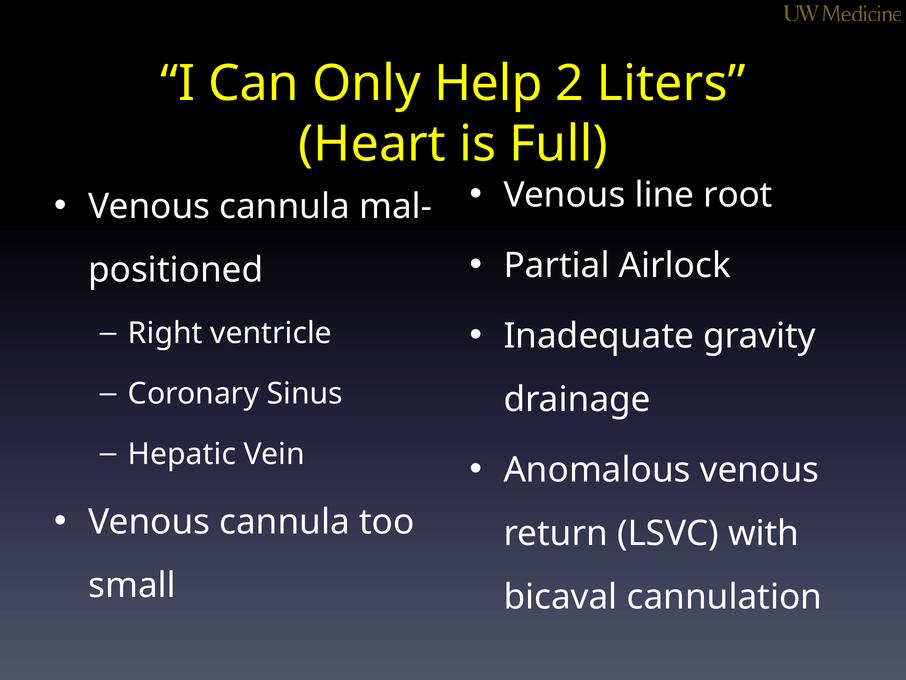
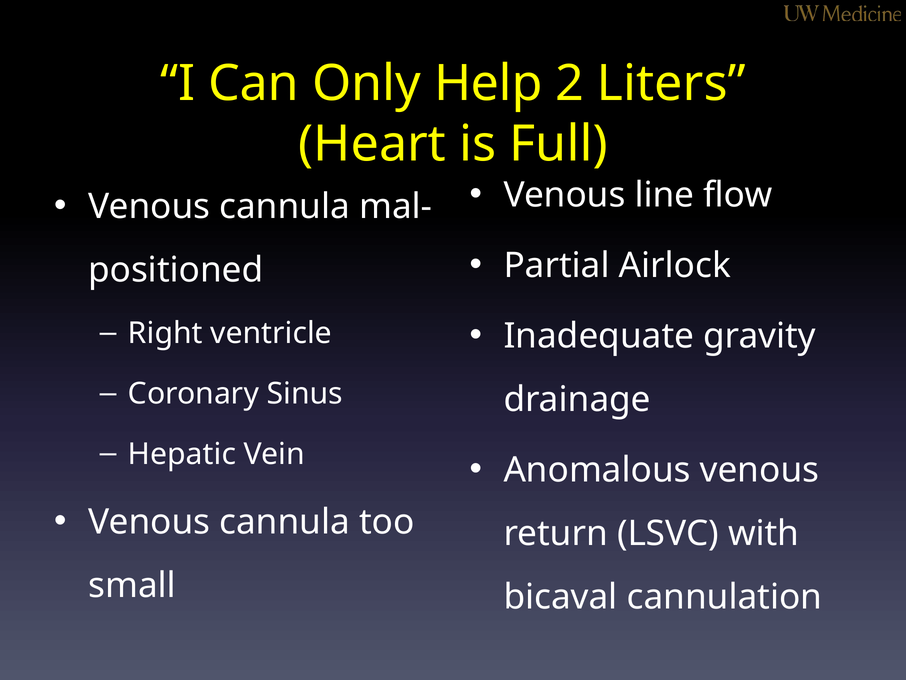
root: root -> flow (738, 195)
